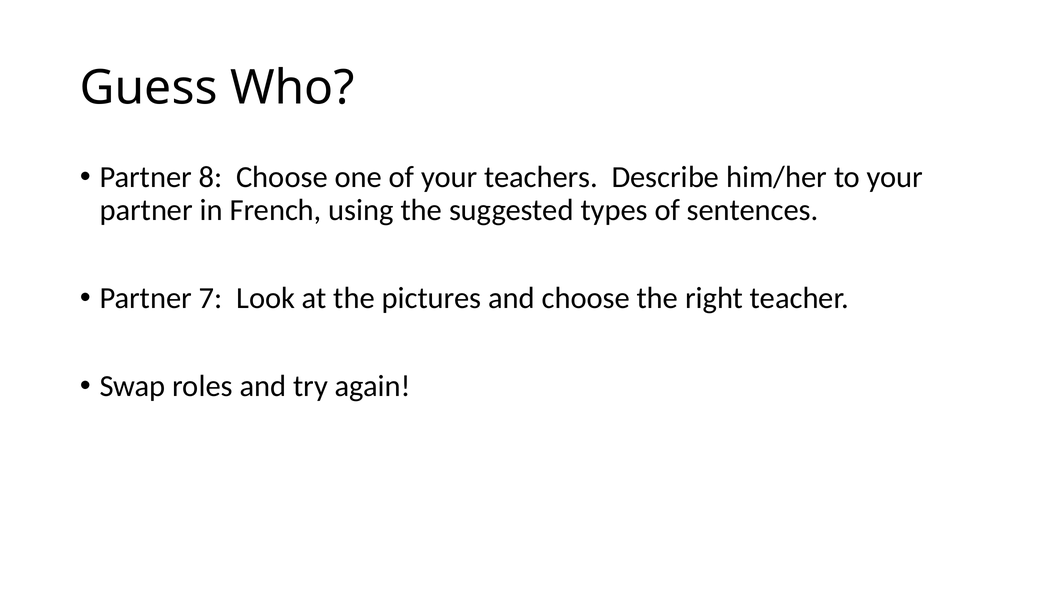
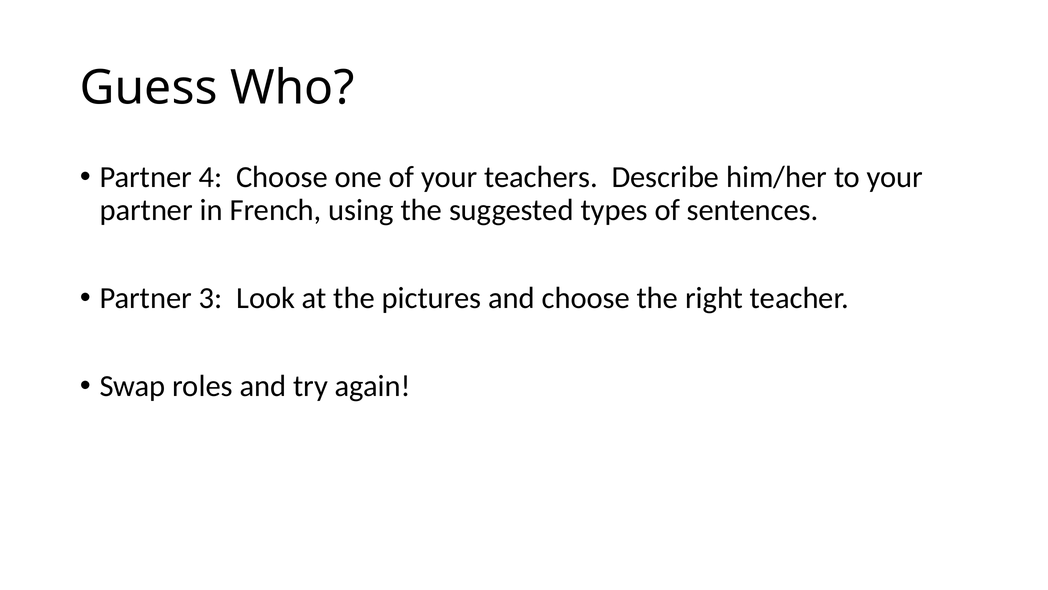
8: 8 -> 4 (211, 177)
7: 7 -> 3 (211, 298)
